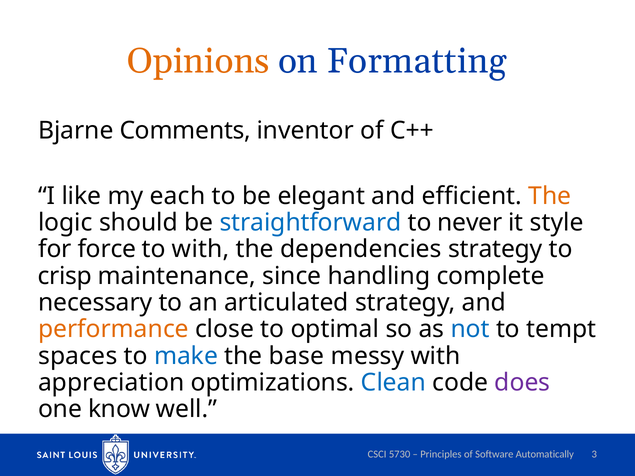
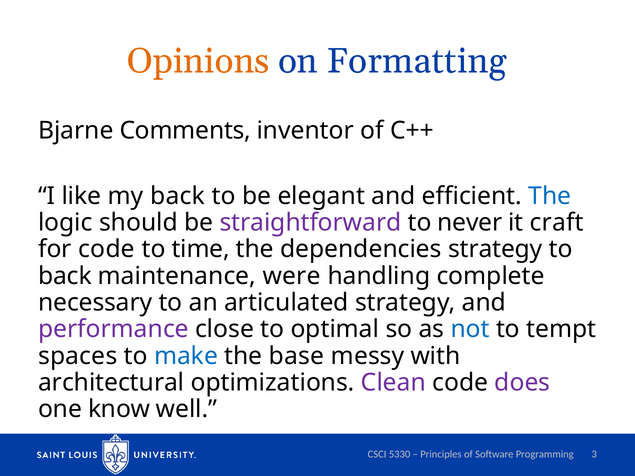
my each: each -> back (178, 196)
The colour: orange -> blue (550, 196)
straightforward colour: blue -> purple (310, 223)
style: style -> craft (557, 223)
for force: force -> code (107, 249)
to with: with -> time (201, 249)
crisp: crisp -> back (65, 276)
since: since -> were (292, 276)
performance colour: orange -> purple (113, 329)
appreciation: appreciation -> architectural (111, 383)
Clean colour: blue -> purple (393, 383)
5730: 5730 -> 5330 (400, 455)
Automatically: Automatically -> Programming (545, 455)
